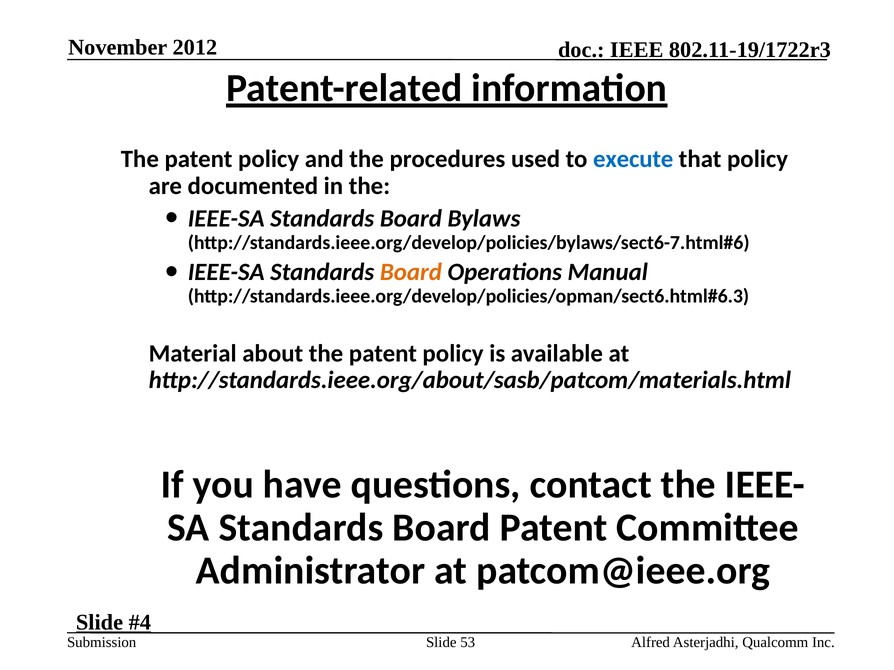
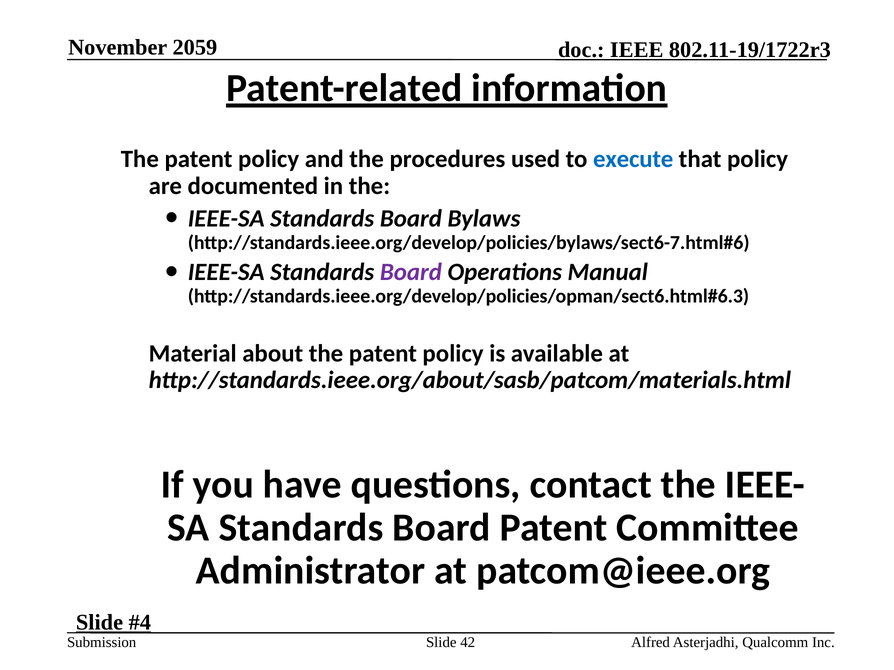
2012: 2012 -> 2059 (195, 47)
Board colour: orange -> purple (411, 272)
53: 53 -> 42 (468, 643)
